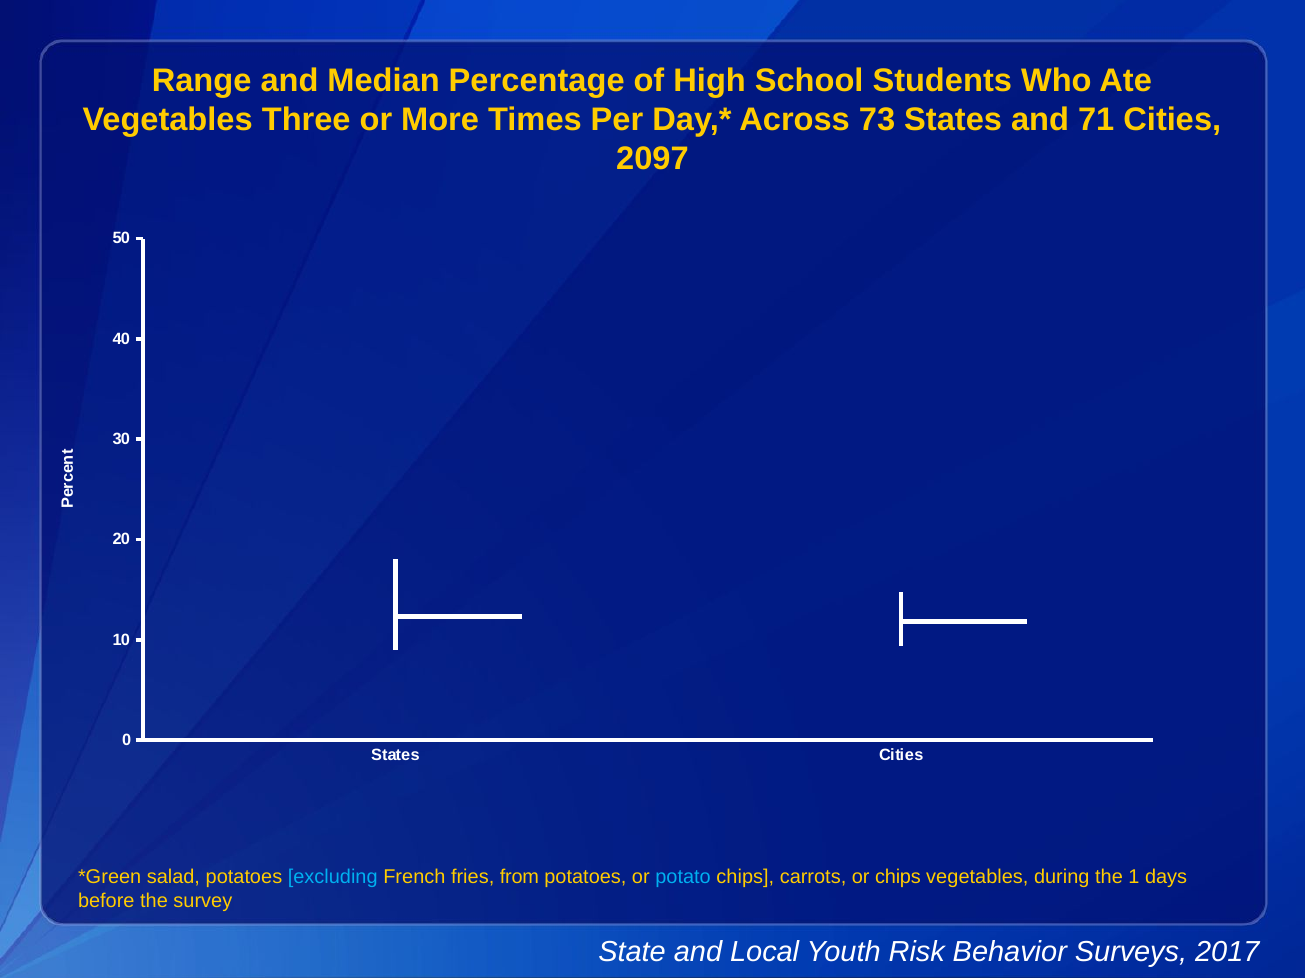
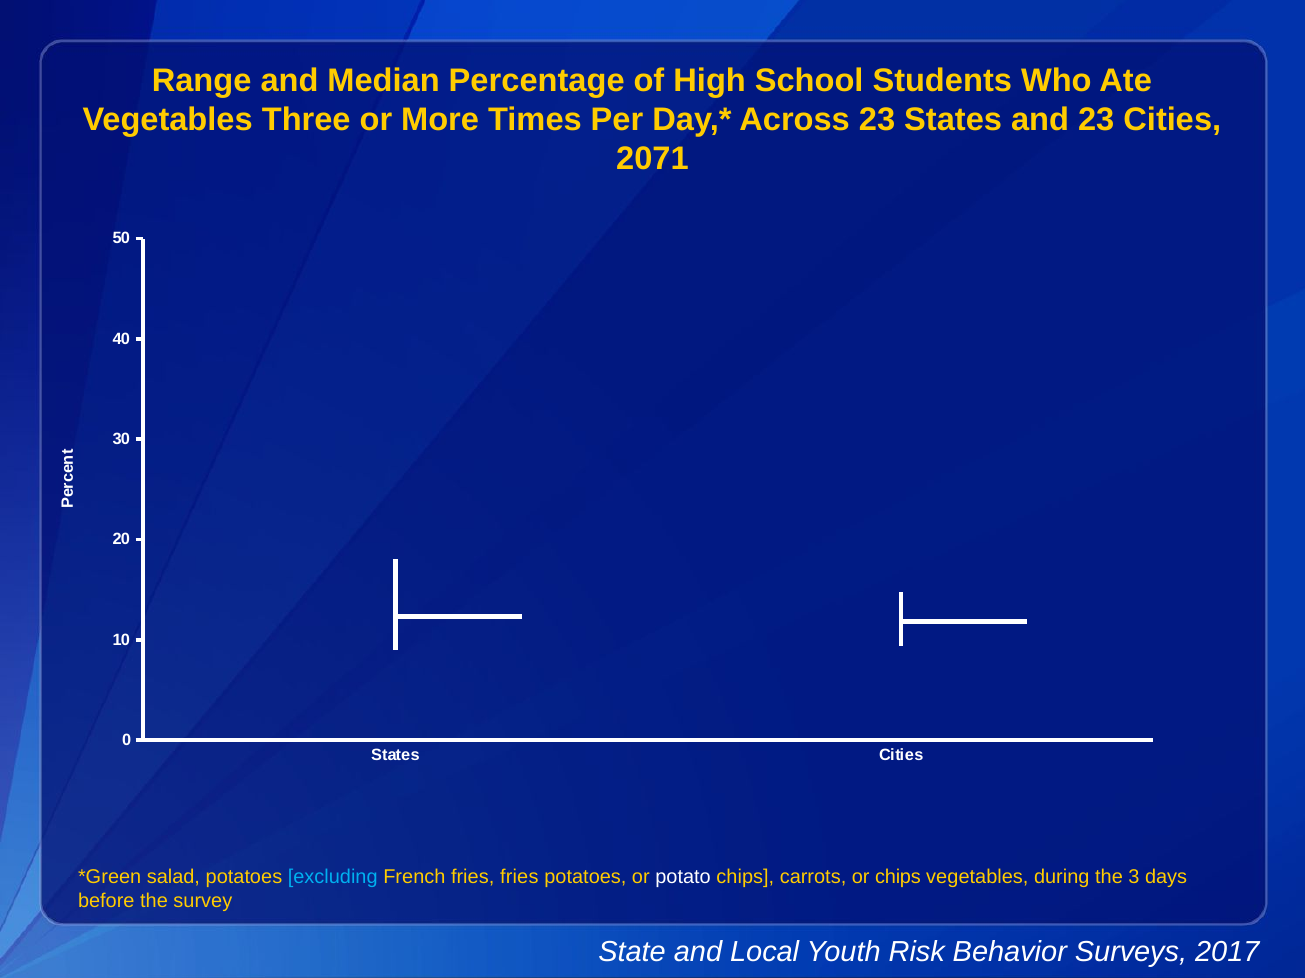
Across 73: 73 -> 23 (877, 120)
and 71: 71 -> 23 (1096, 120)
2097: 2097 -> 2071 (652, 159)
fries from: from -> fries (519, 878)
potato colour: light blue -> white (683, 878)
1: 1 -> 3 (1134, 878)
